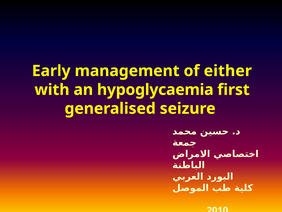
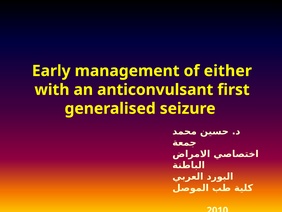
hypoglycaemia: hypoglycaemia -> anticonvulsant (155, 90)
